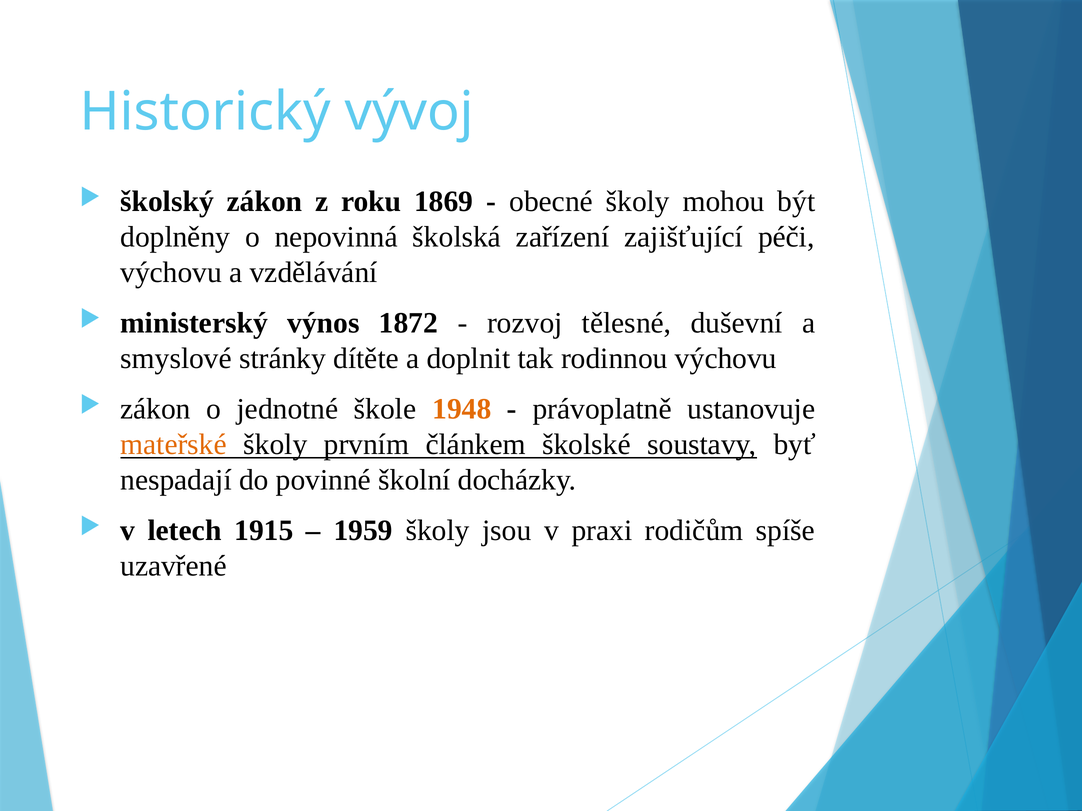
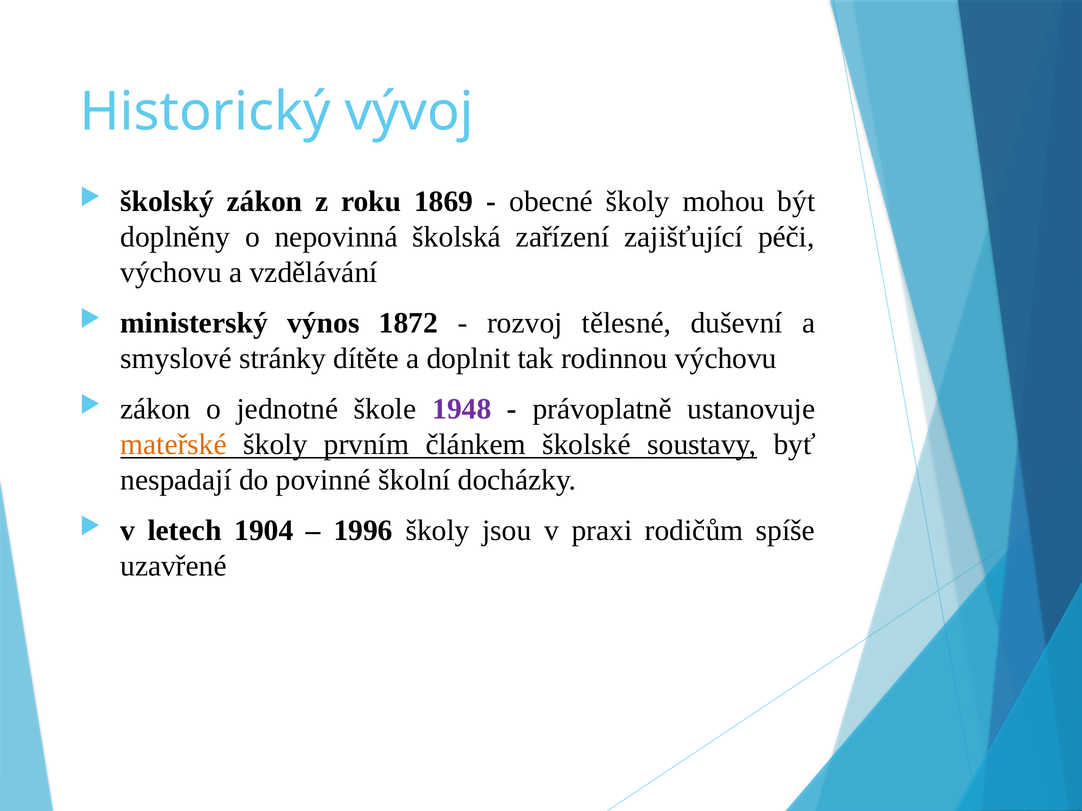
1948 colour: orange -> purple (462, 409)
1915: 1915 -> 1904 (264, 531)
1959: 1959 -> 1996 (363, 531)
